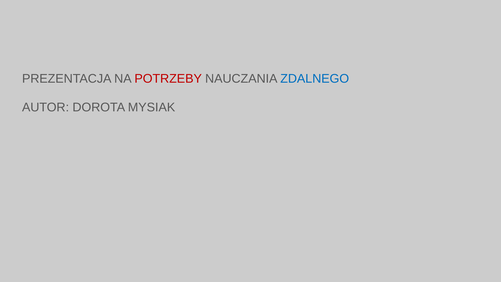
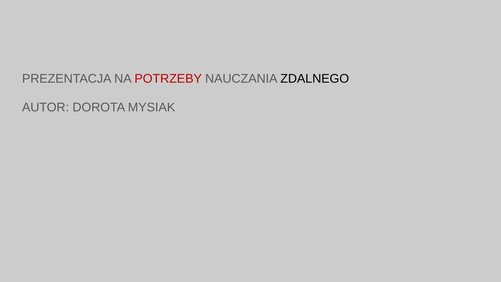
ZDALNEGO colour: blue -> black (315, 79)
